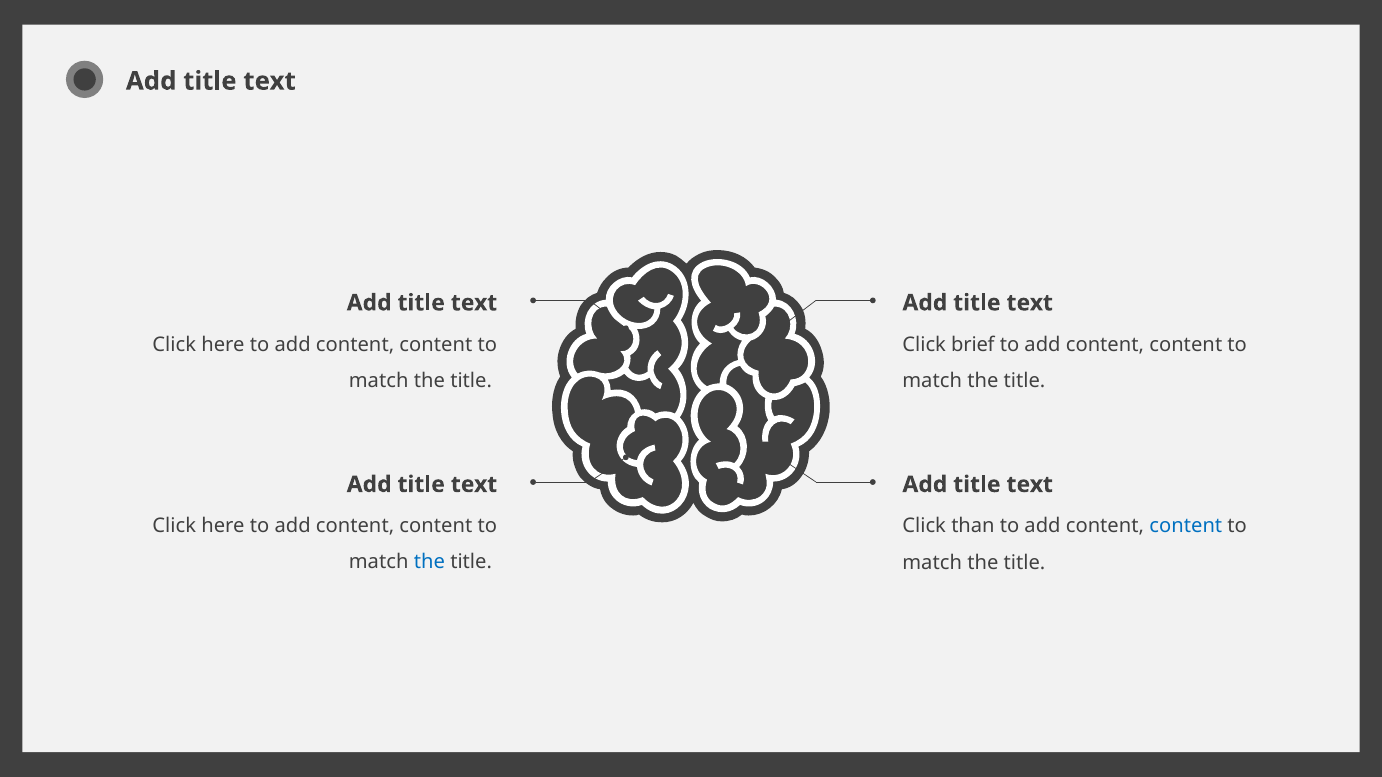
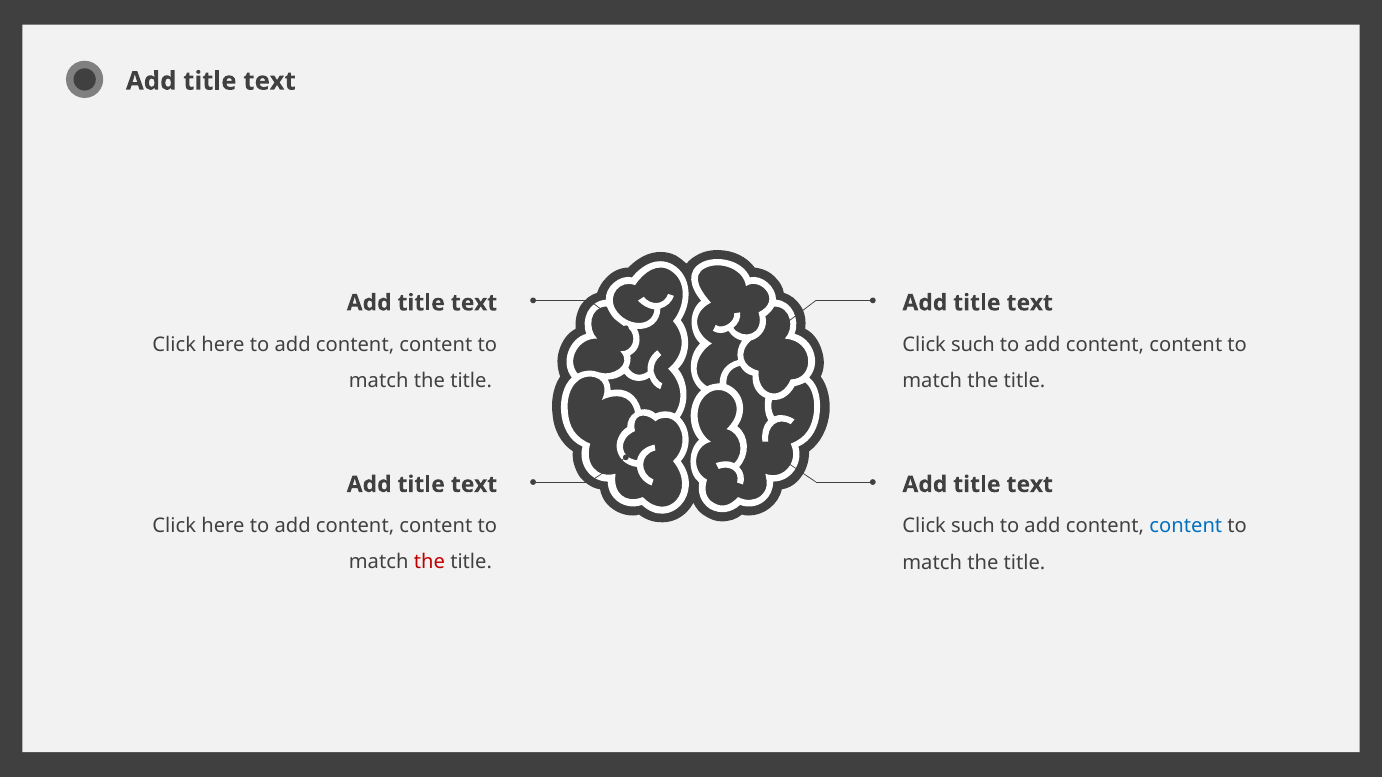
brief: brief -> such (973, 345)
than: than -> such (973, 526)
the colour: blue -> red (429, 562)
